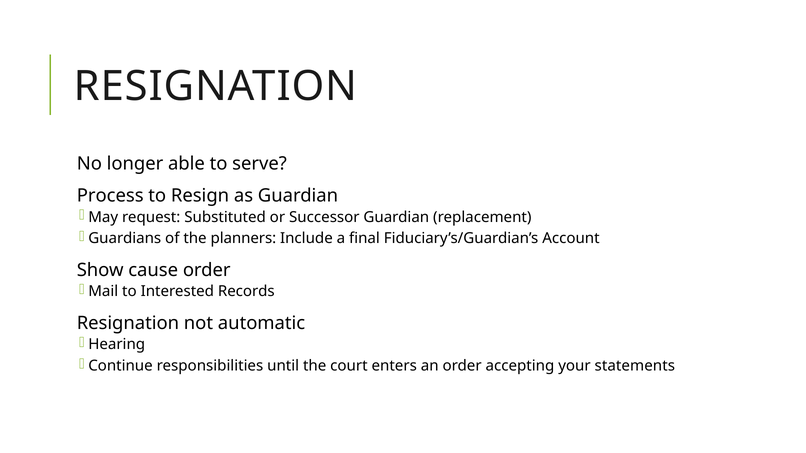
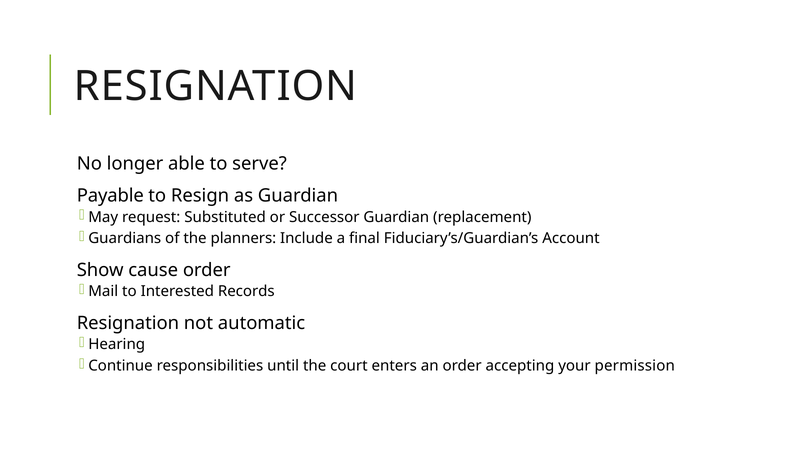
Process: Process -> Payable (110, 196)
statements: statements -> permission (635, 366)
